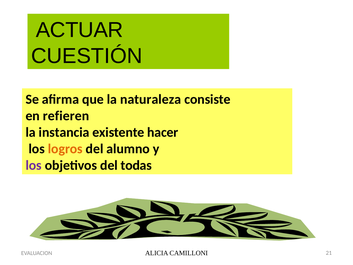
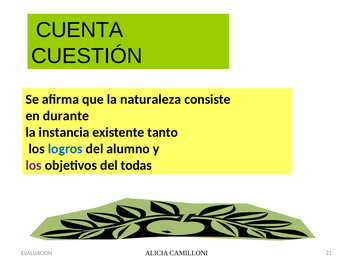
ACTUAR: ACTUAR -> CUENTA (80, 30)
refieren: refieren -> durante (66, 116)
hacer: hacer -> tanto (163, 132)
logros colour: orange -> blue (65, 149)
